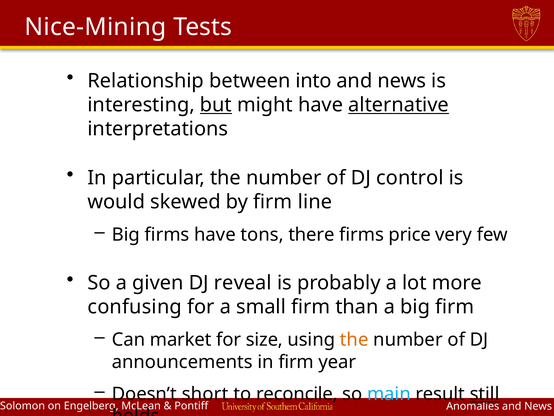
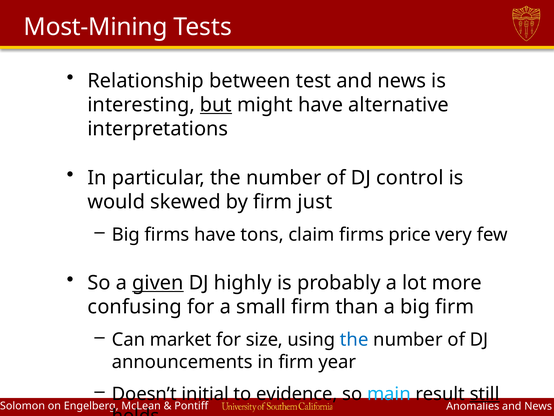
Nice-Mining: Nice-Mining -> Most-Mining (96, 27)
into: into -> test (313, 81)
alternative underline: present -> none (399, 105)
line: line -> just (315, 202)
there: there -> claim (311, 234)
given underline: none -> present (158, 283)
reveal: reveal -> highly (243, 283)
the colour: orange -> blue (354, 339)
short: short -> initial (205, 393)
reconcile: reconcile -> evidence (297, 393)
